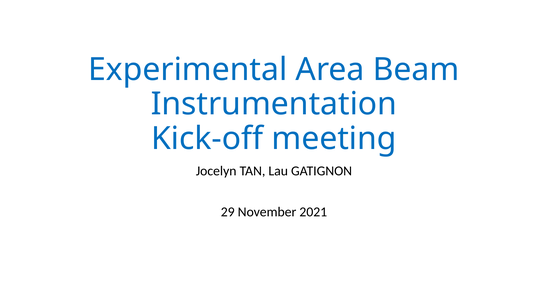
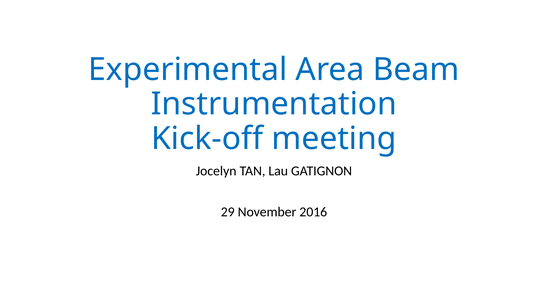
2021: 2021 -> 2016 (313, 212)
